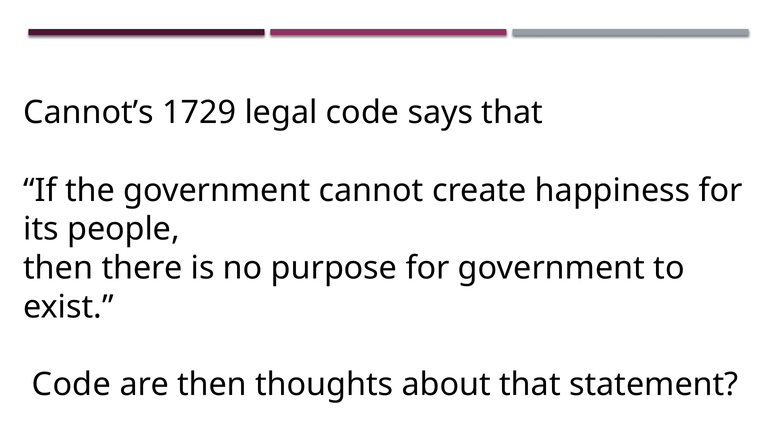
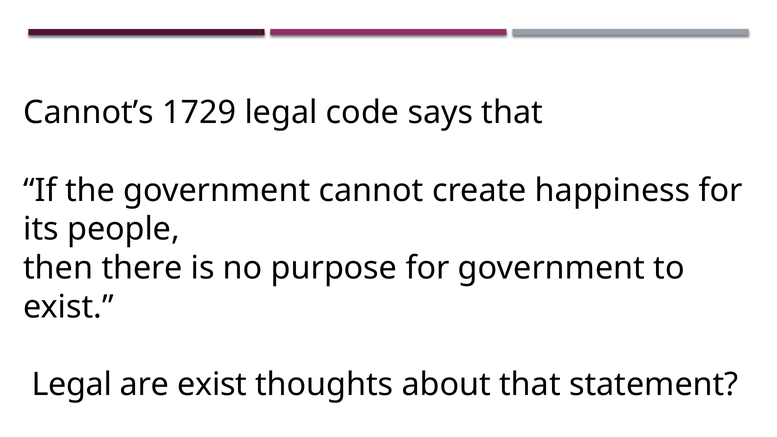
Code: Code -> Legal (72, 385)
are then: then -> exist (212, 385)
